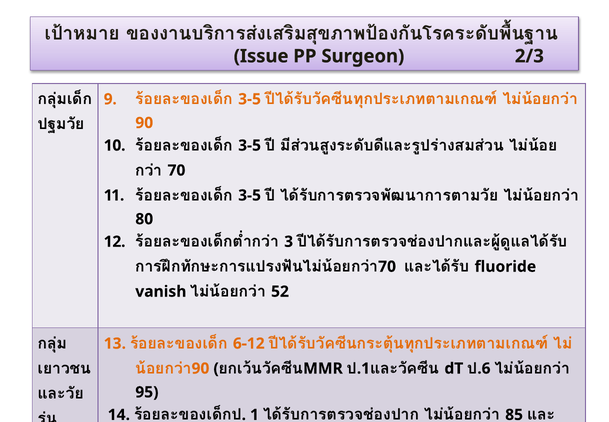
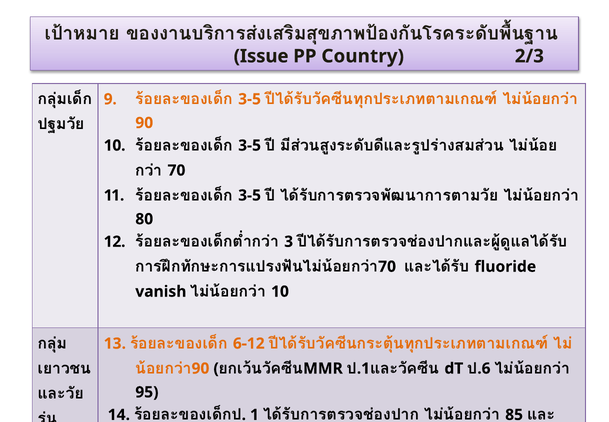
Surgeon: Surgeon -> Country (363, 56)
52: 52 -> 10 (280, 291)
